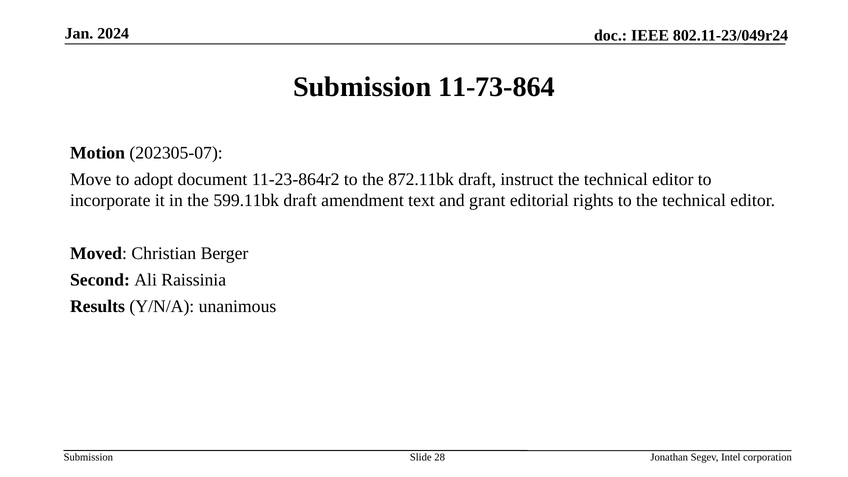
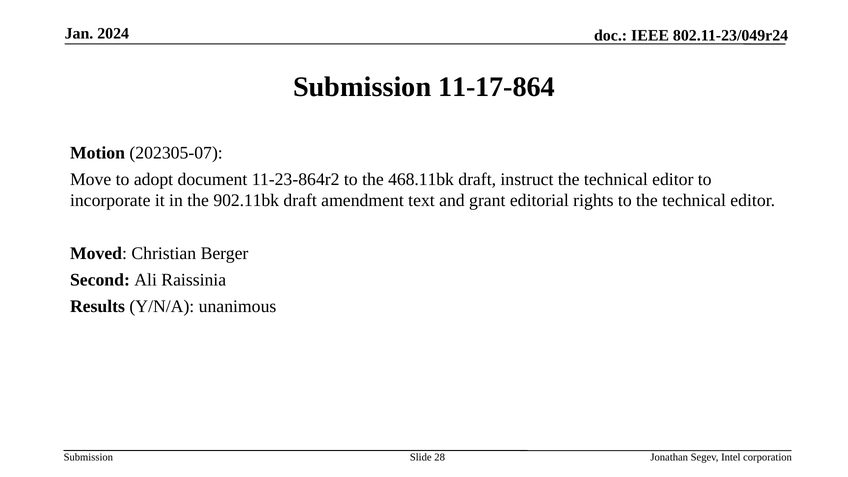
11-73-864: 11-73-864 -> 11-17-864 (497, 87)
872.11bk: 872.11bk -> 468.11bk (421, 179)
599.11bk: 599.11bk -> 902.11bk (246, 201)
